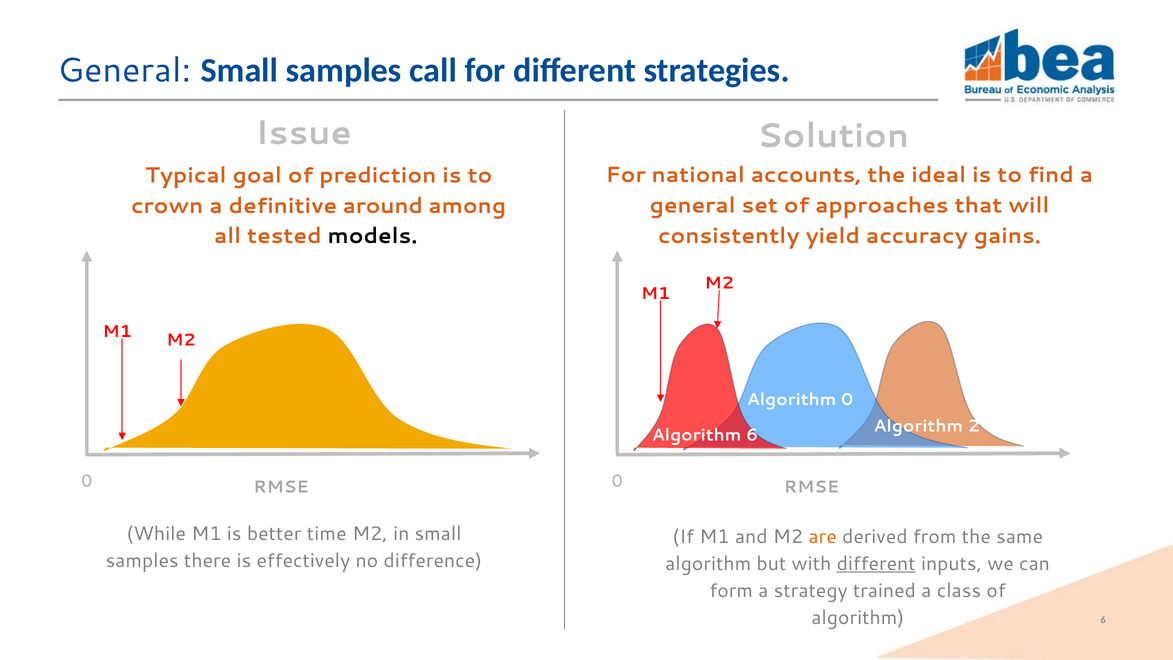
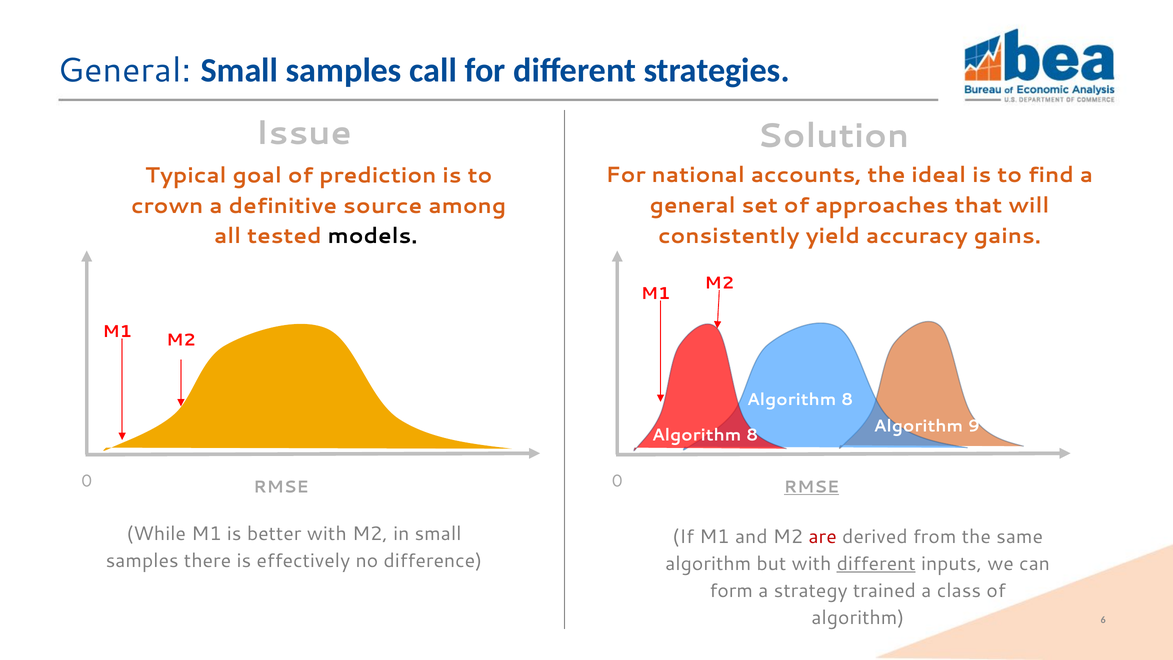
around: around -> source (383, 206)
0: 0 -> 8 (847, 399)
2: 2 -> 9 (974, 426)
6: 6 -> 8 (752, 435)
RMSE underline: none -> present (811, 487)
better time: time -> with (327, 534)
are colour: orange -> red (823, 537)
